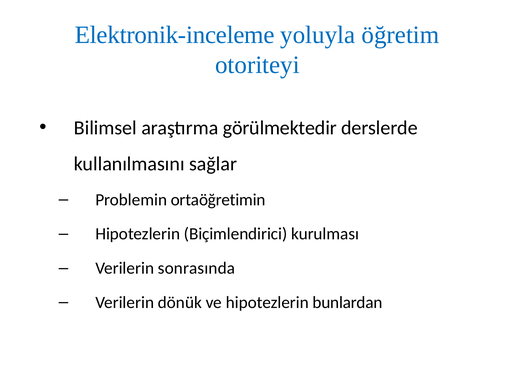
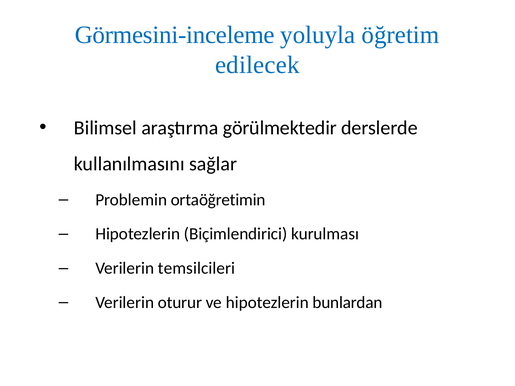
Elektronik-inceleme: Elektronik-inceleme -> Görmesini-inceleme (175, 35)
otoriteyi: otoriteyi -> edilecek (257, 65)
sonrasında: sonrasında -> temsilcileri (197, 268)
dönük: dönük -> oturur (180, 303)
